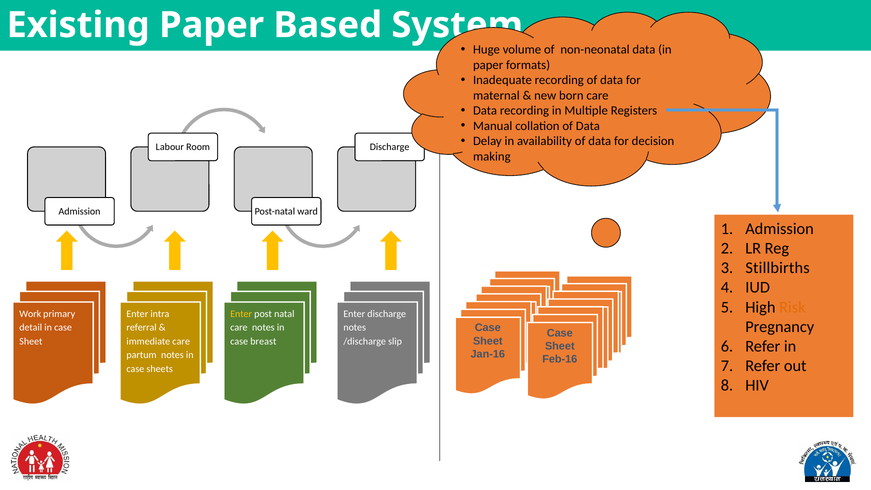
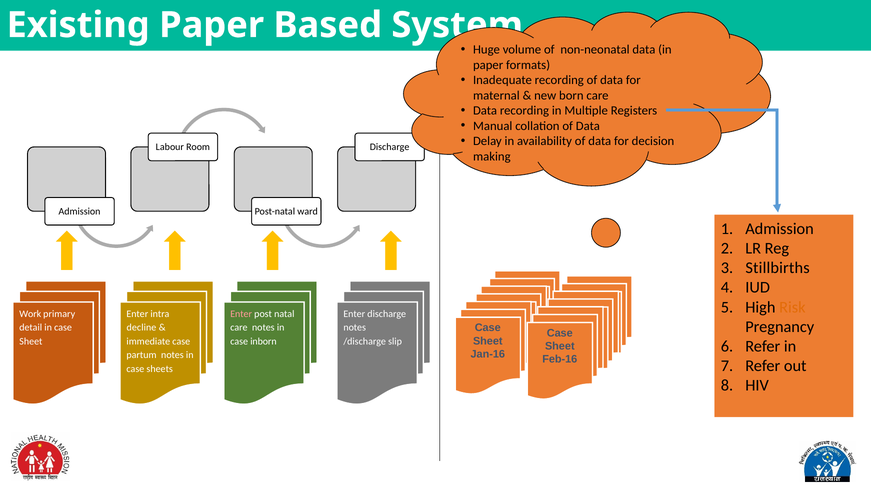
Enter colour: yellow -> pink (241, 314)
referral: referral -> decline (141, 327)
immediate care: care -> case (181, 341)
breast: breast -> inborn (263, 341)
